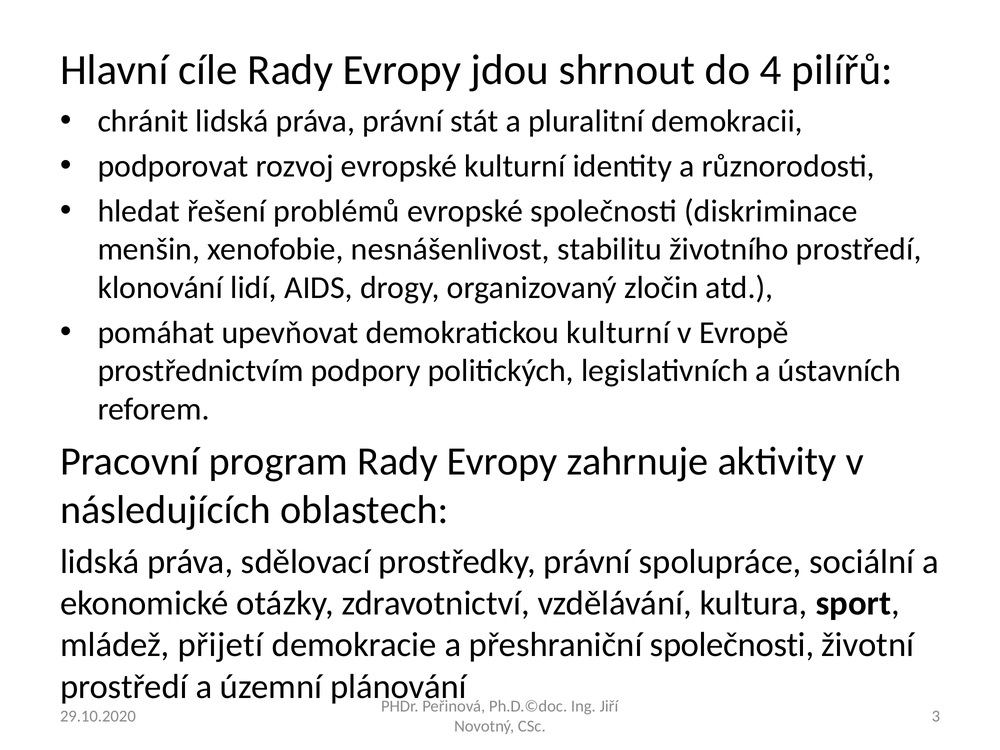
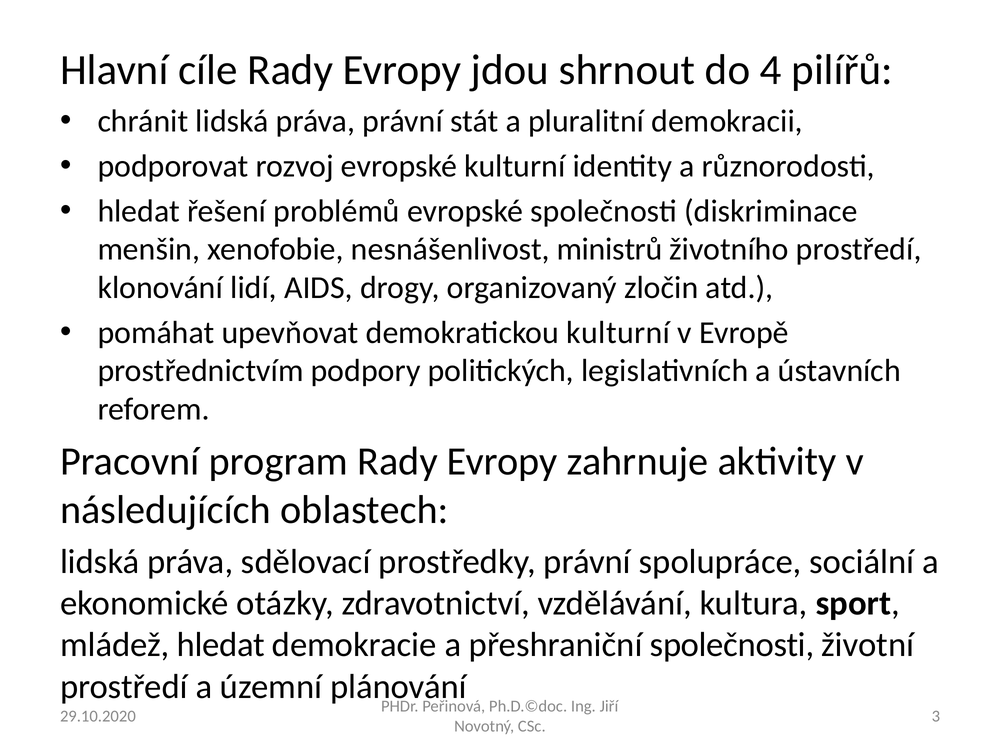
stabilitu: stabilitu -> ministrů (610, 249)
mládež přijetí: přijetí -> hledat (221, 645)
